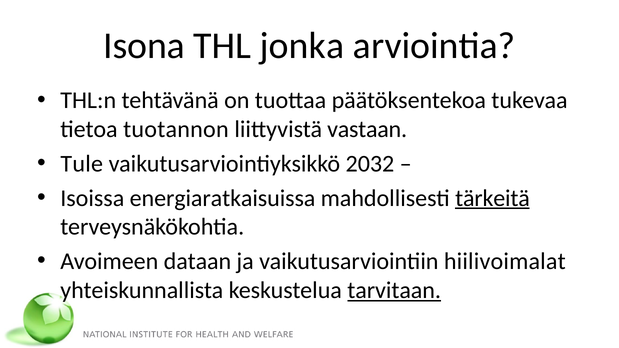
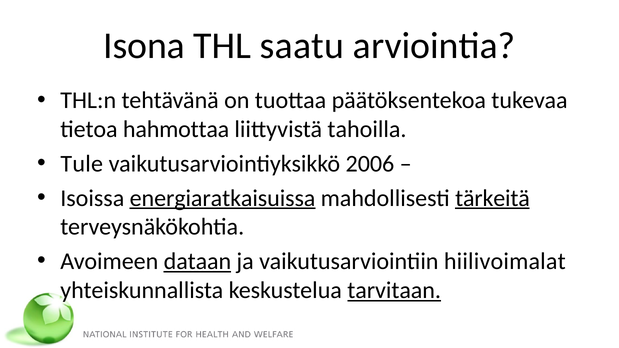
jonka: jonka -> saatu (302, 46)
tuotannon: tuotannon -> hahmottaa (176, 129)
vastaan: vastaan -> tahoilla (367, 129)
2032: 2032 -> 2006 (370, 164)
energiaratkaisuissa underline: none -> present (223, 198)
dataan underline: none -> present (197, 262)
